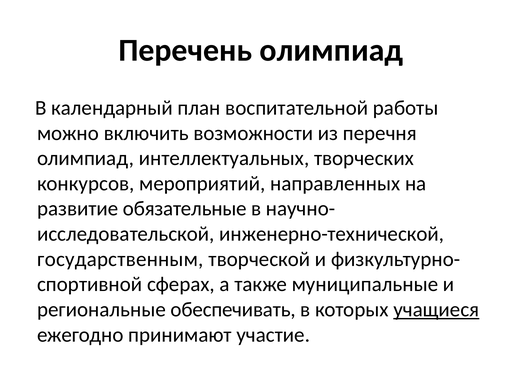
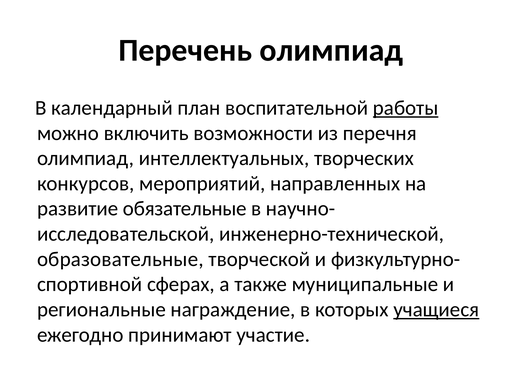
работы underline: none -> present (406, 108)
государственным: государственным -> образовательные (120, 259)
обеспечивать: обеспечивать -> награждение (233, 310)
